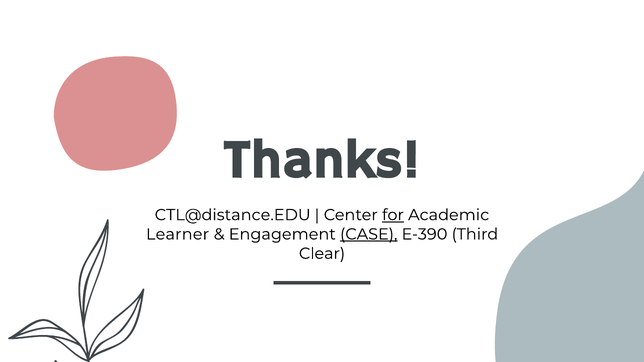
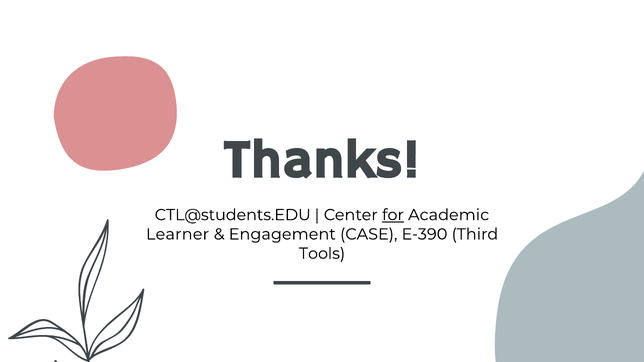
CTL@distance.EDU: CTL@distance.EDU -> CTL@students.EDU (233, 215)
CASE underline: present -> none (369, 234)
Clear: Clear -> Tools (322, 254)
